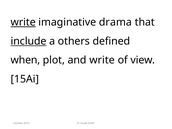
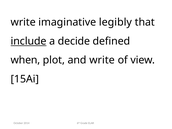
write underline: present -> none (23, 22)
drama: drama -> legibly (115, 22)
others: others -> decide (74, 41)
